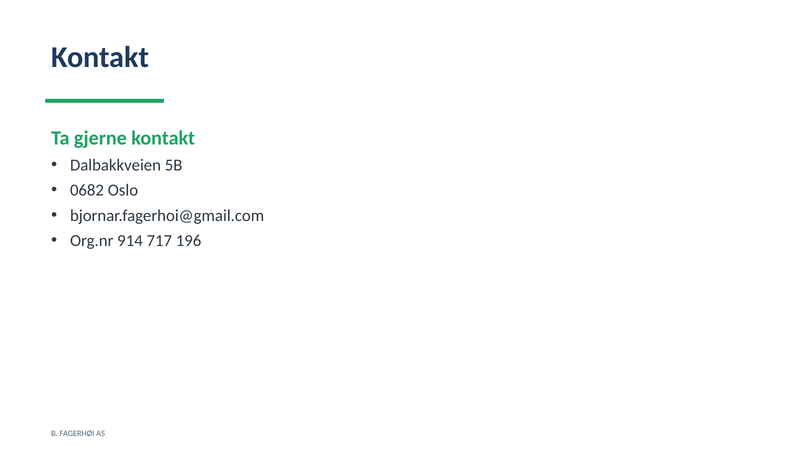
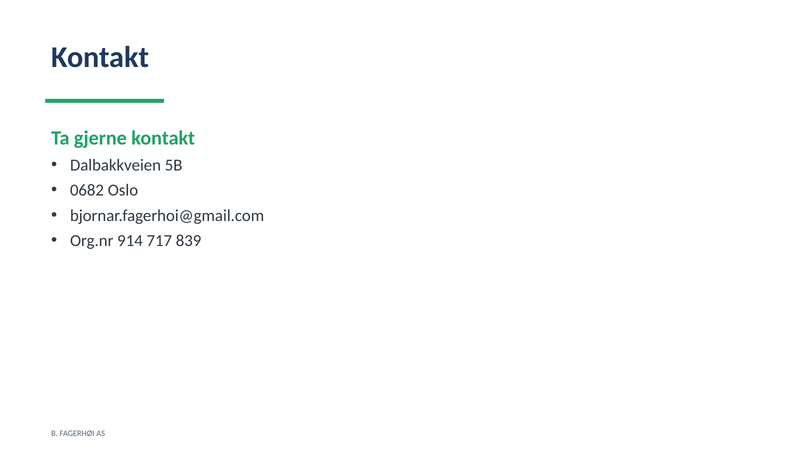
196: 196 -> 839 (189, 241)
